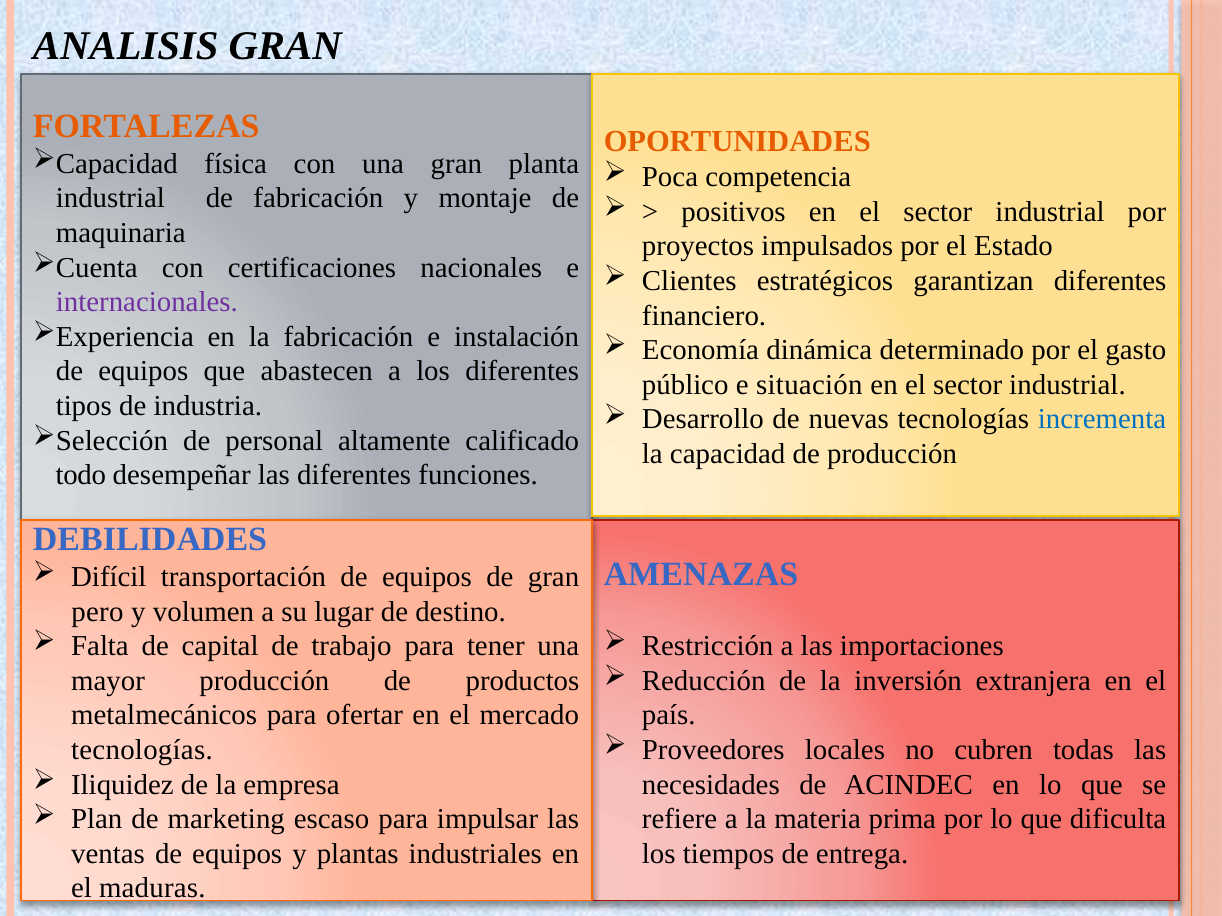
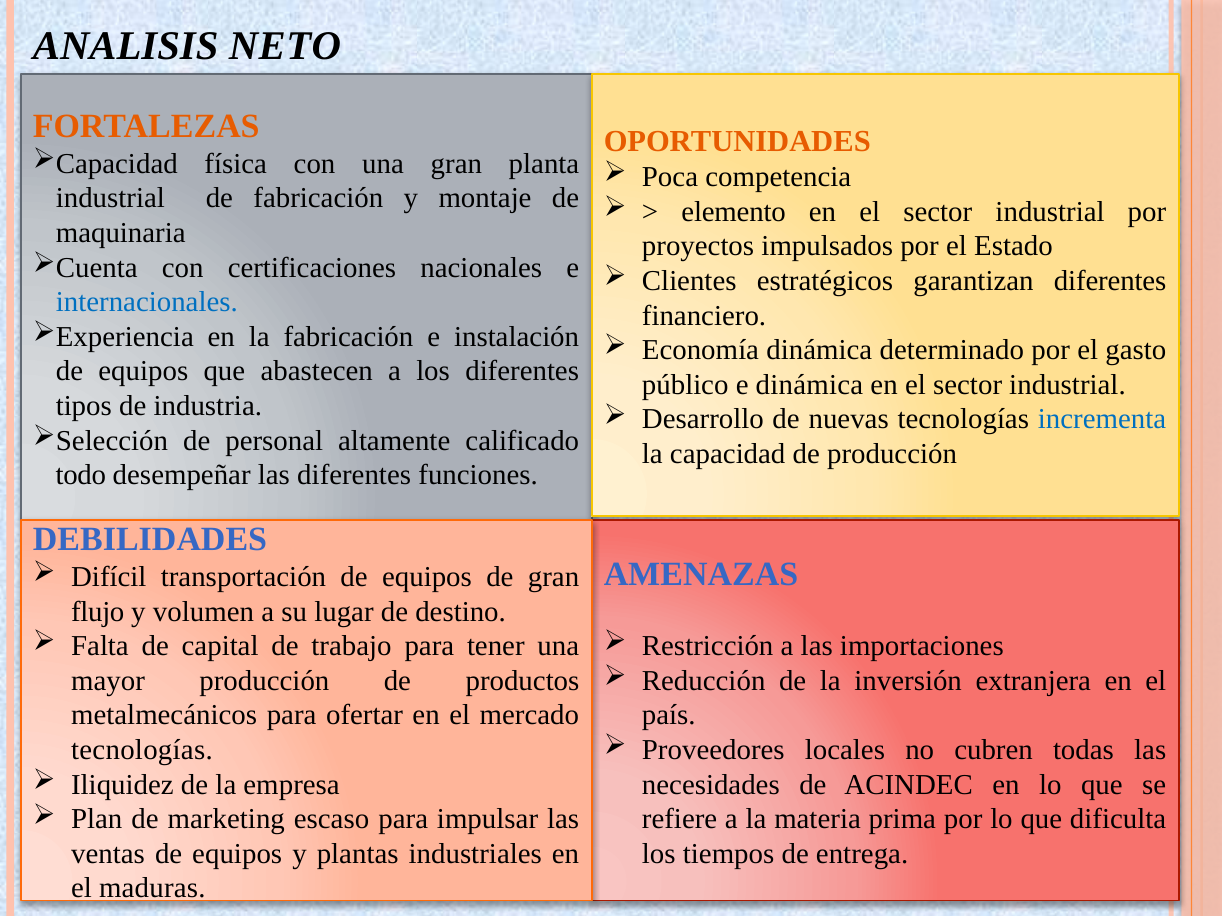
ANALISIS GRAN: GRAN -> NETO (285, 46)
positivos: positivos -> elemento (734, 212)
internacionales colour: purple -> blue (147, 302)
e situación: situación -> dinámica (809, 385)
pero: pero -> flujo (98, 612)
